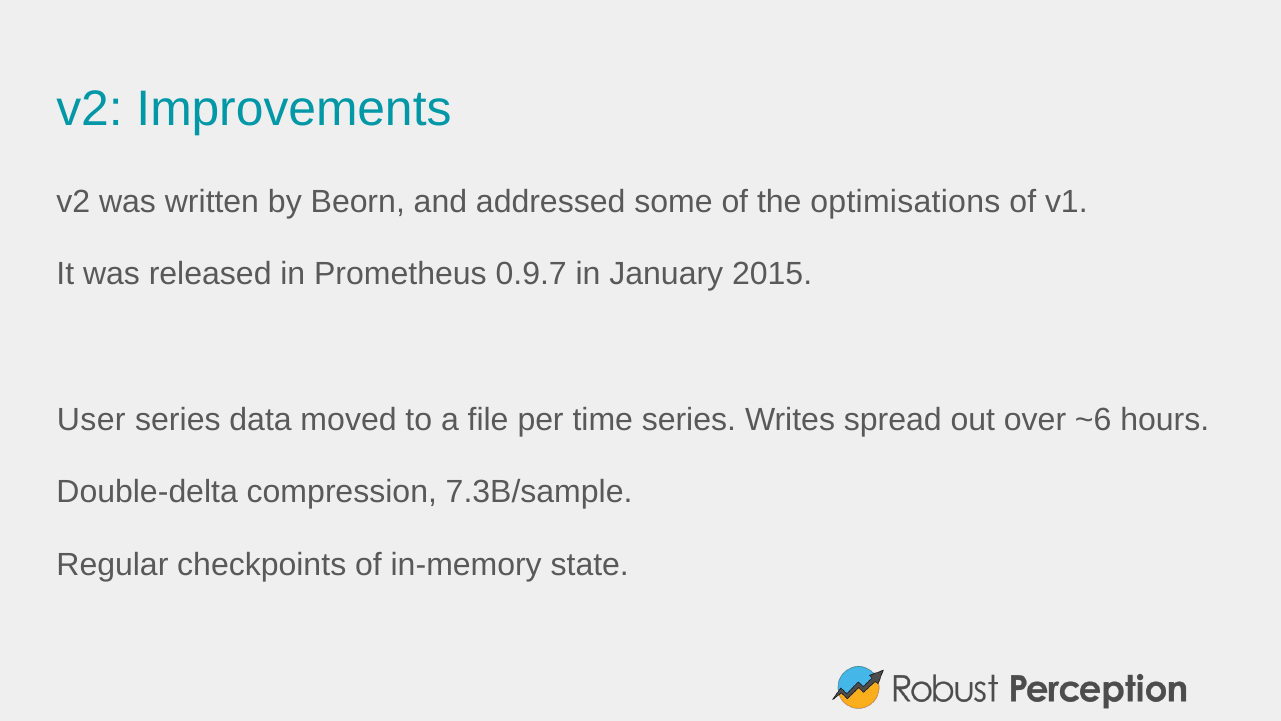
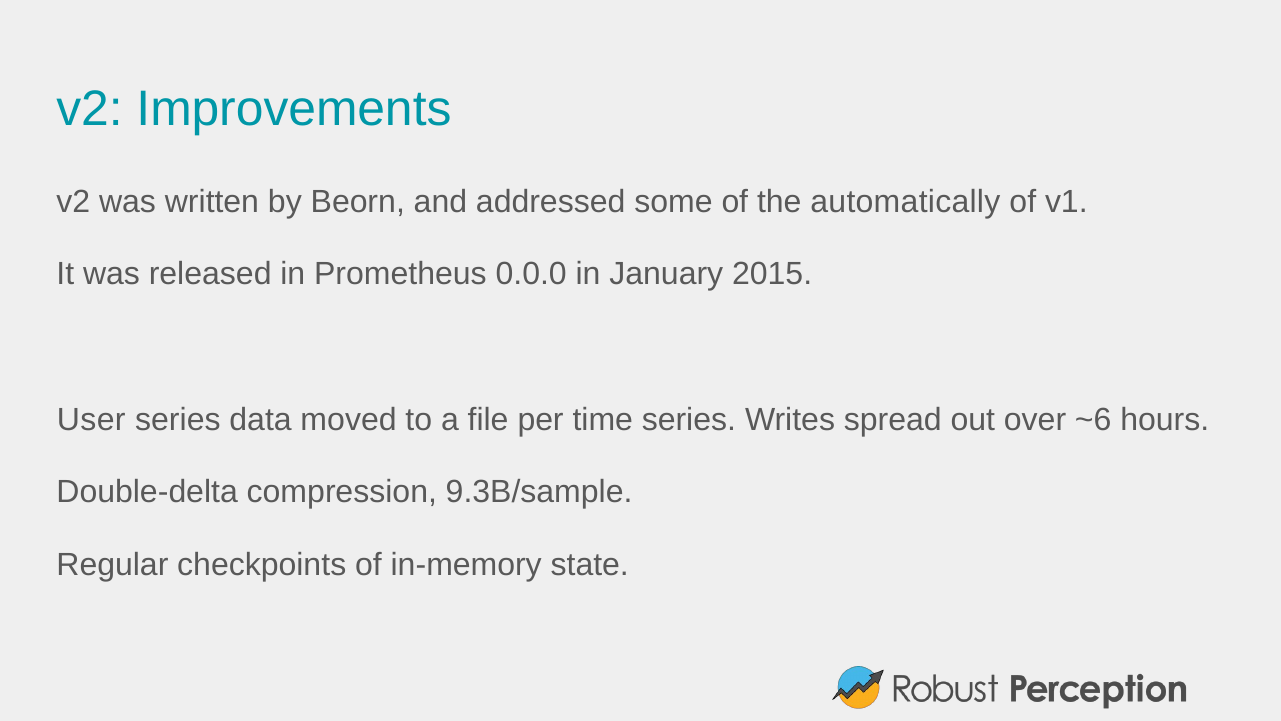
optimisations: optimisations -> automatically (905, 201)
0.9.7: 0.9.7 -> 0.0.0 (531, 274)
7.3B/sample: 7.3B/sample -> 9.3B/sample (539, 492)
